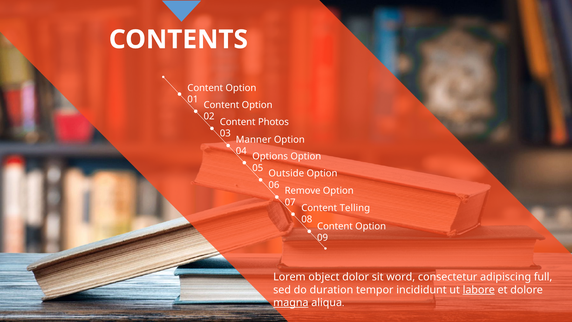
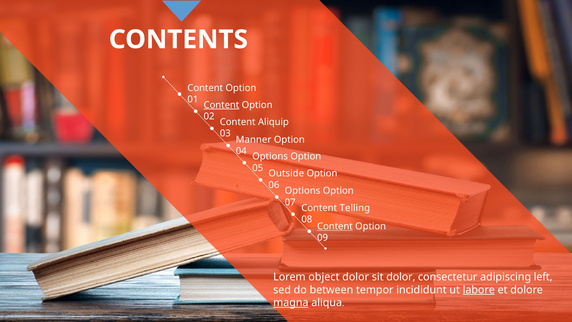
Content underline: none -> present (221, 105)
Photos: Photos -> Aliquip (273, 122)
Remove: Remove -> Options (303, 191)
Content underline: none -> present (335, 226)
sit word: word -> dolor (401, 277)
full: full -> left (543, 277)
duration: duration -> between (331, 290)
